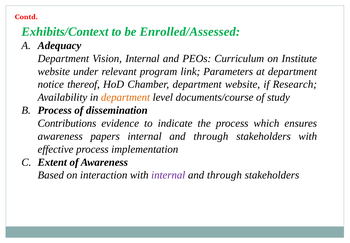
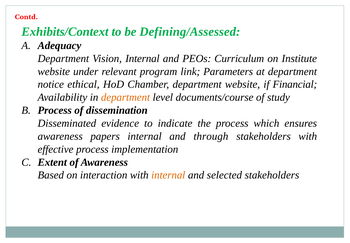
Enrolled/Assessed: Enrolled/Assessed -> Defining/Assessed (190, 32)
thereof: thereof -> ethical (83, 84)
Research: Research -> Financial (295, 84)
Contributions: Contributions -> Disseminated (67, 123)
internal colour: purple -> orange (168, 175)
through: through -> selected (224, 175)
